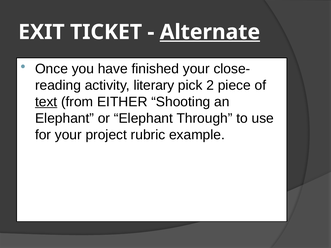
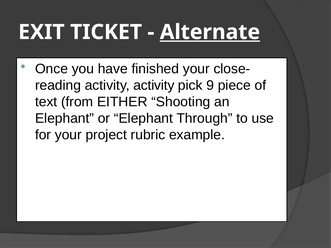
activity literary: literary -> activity (154, 85)
2: 2 -> 9 (210, 85)
text underline: present -> none (46, 102)
